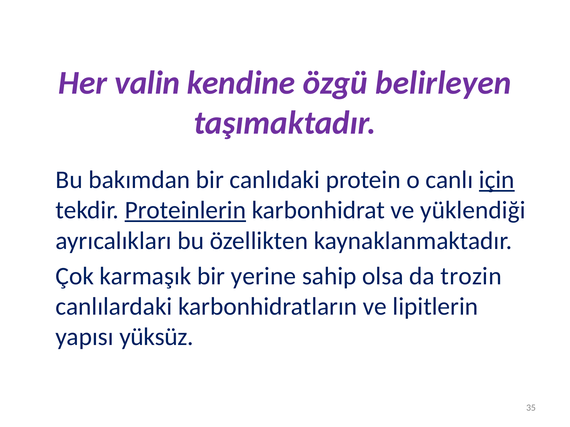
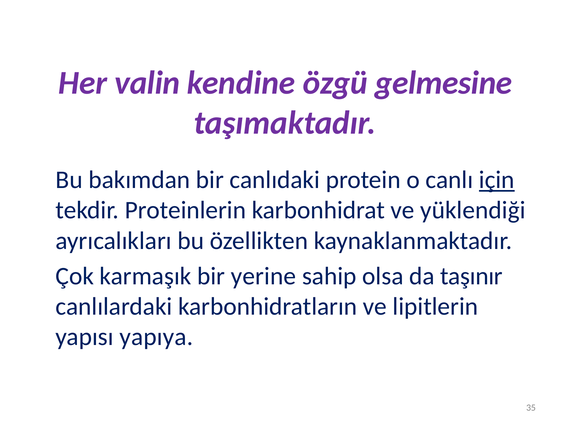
belirleyen: belirleyen -> gelmesine (444, 83)
Proteinlerin underline: present -> none (185, 211)
trozin: trozin -> taşınır (471, 276)
yüksüz: yüksüz -> yapıya (156, 337)
